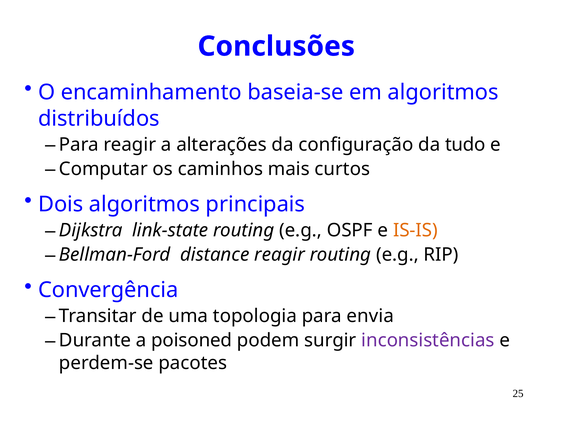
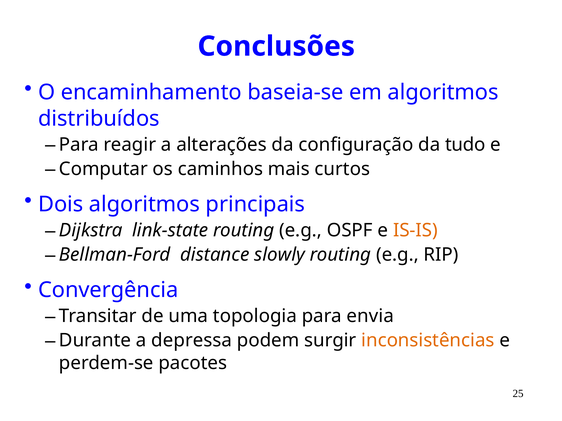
distance reagir: reagir -> slowly (280, 255)
poisoned: poisoned -> depressa (192, 341)
inconsistências colour: purple -> orange (428, 341)
